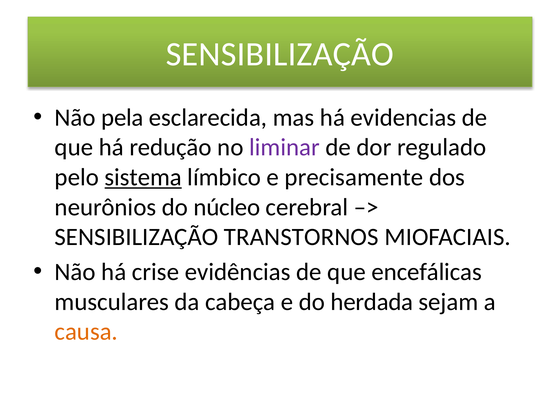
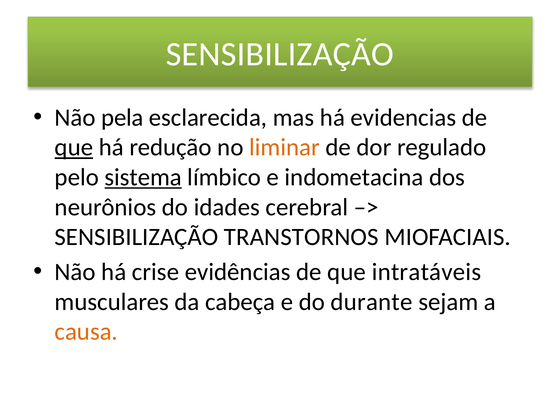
que underline: none -> present (74, 147)
liminar colour: purple -> orange (284, 147)
precisamente: precisamente -> indometacina (354, 177)
núcleo: núcleo -> idades (227, 207)
encefálicas: encefálicas -> intratáveis (427, 272)
herdada: herdada -> durante (372, 302)
